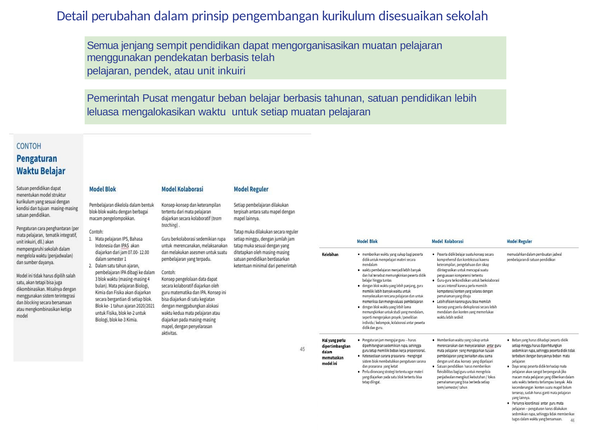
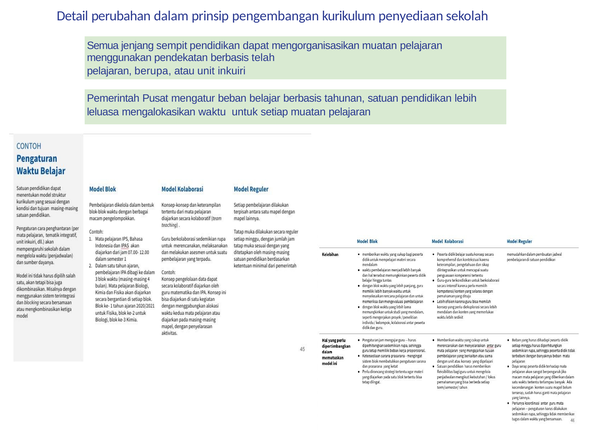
disesuaikan: disesuaikan -> penyediaan (411, 16)
pendek: pendek -> berupa (153, 71)
